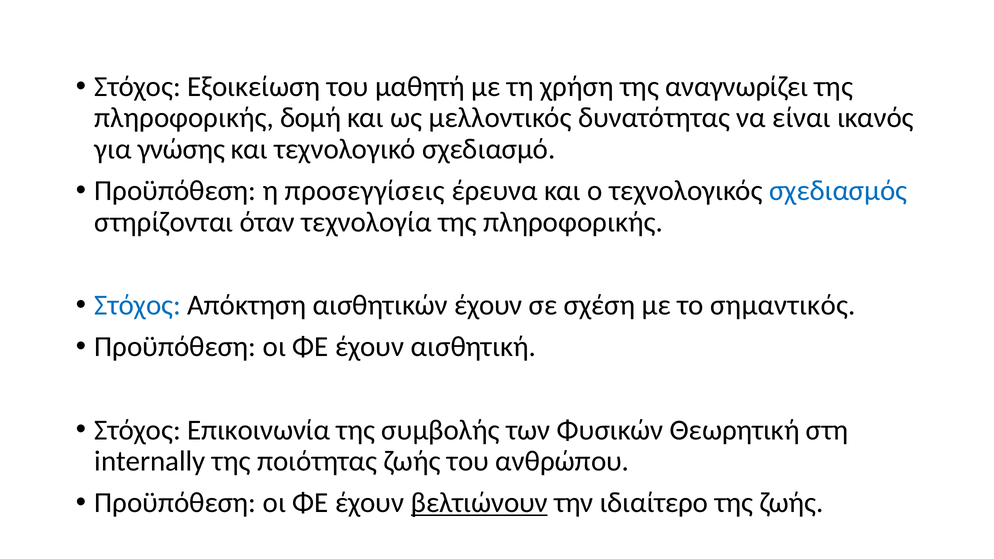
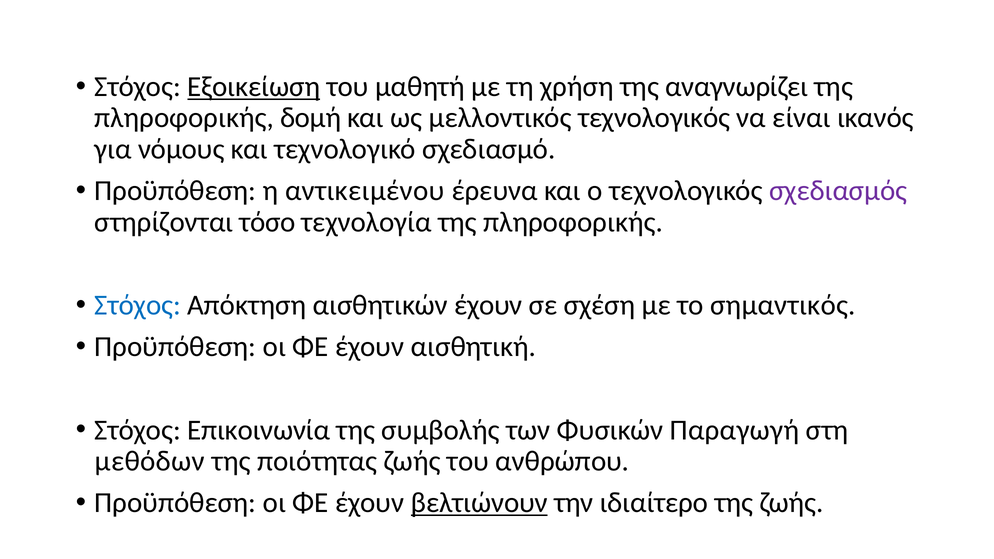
Εξοικείωση underline: none -> present (254, 87)
μελλοντικός δυνατότητας: δυνατότητας -> τεχνολογικός (654, 118)
γνώσης: γνώσης -> νόμους (181, 149)
προσεγγίσεις: προσεγγίσεις -> αντικειμένου (365, 191)
σχεδιασμός colour: blue -> purple (838, 191)
όταν: όταν -> τόσο (267, 222)
Θεωρητική: Θεωρητική -> Παραγωγή (735, 430)
internally: internally -> μεθόδων (150, 461)
